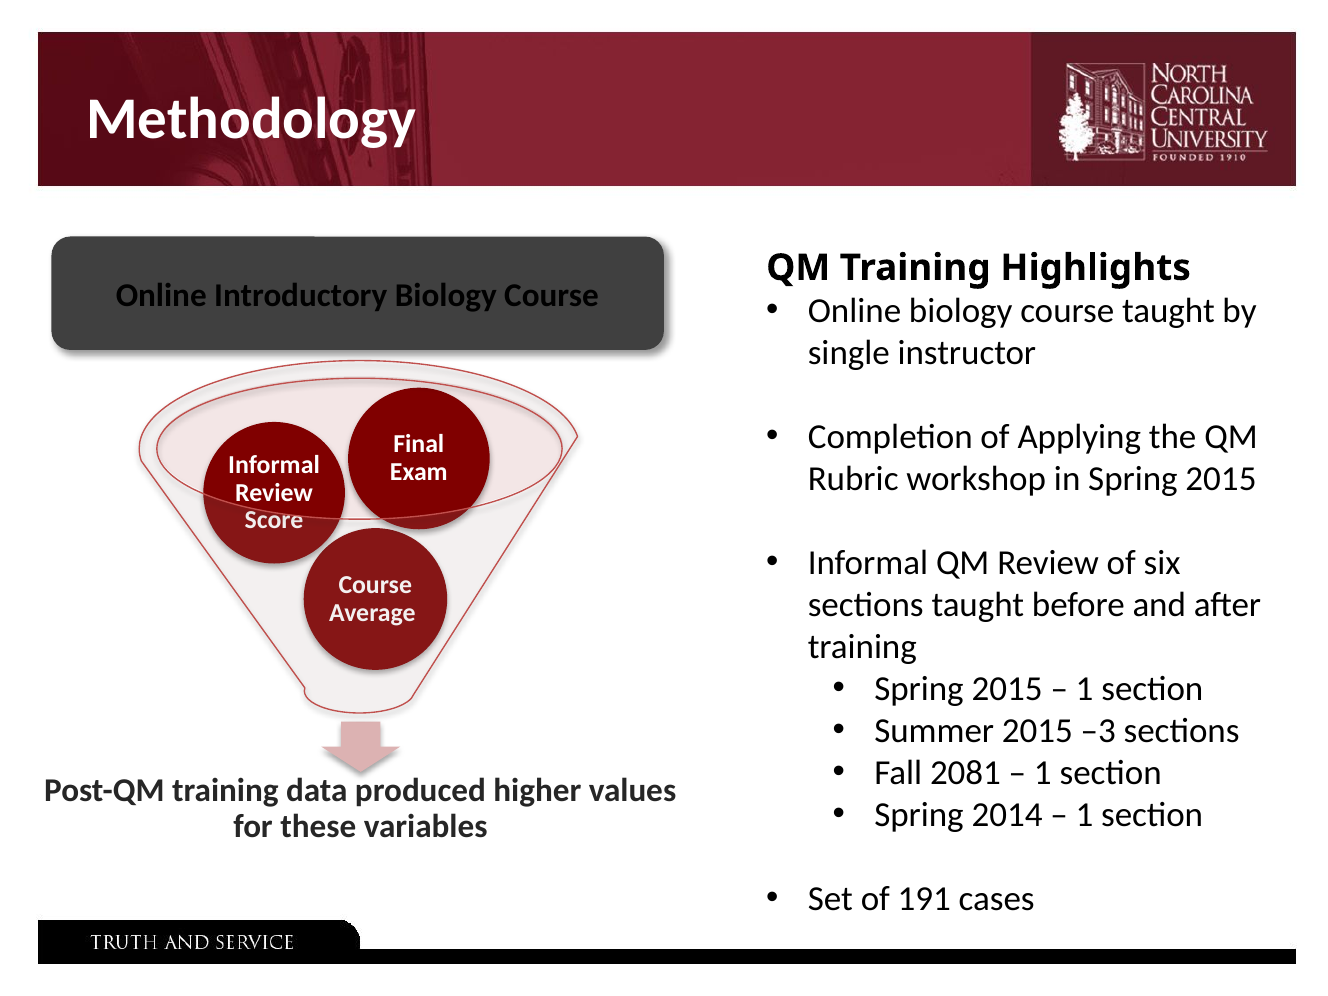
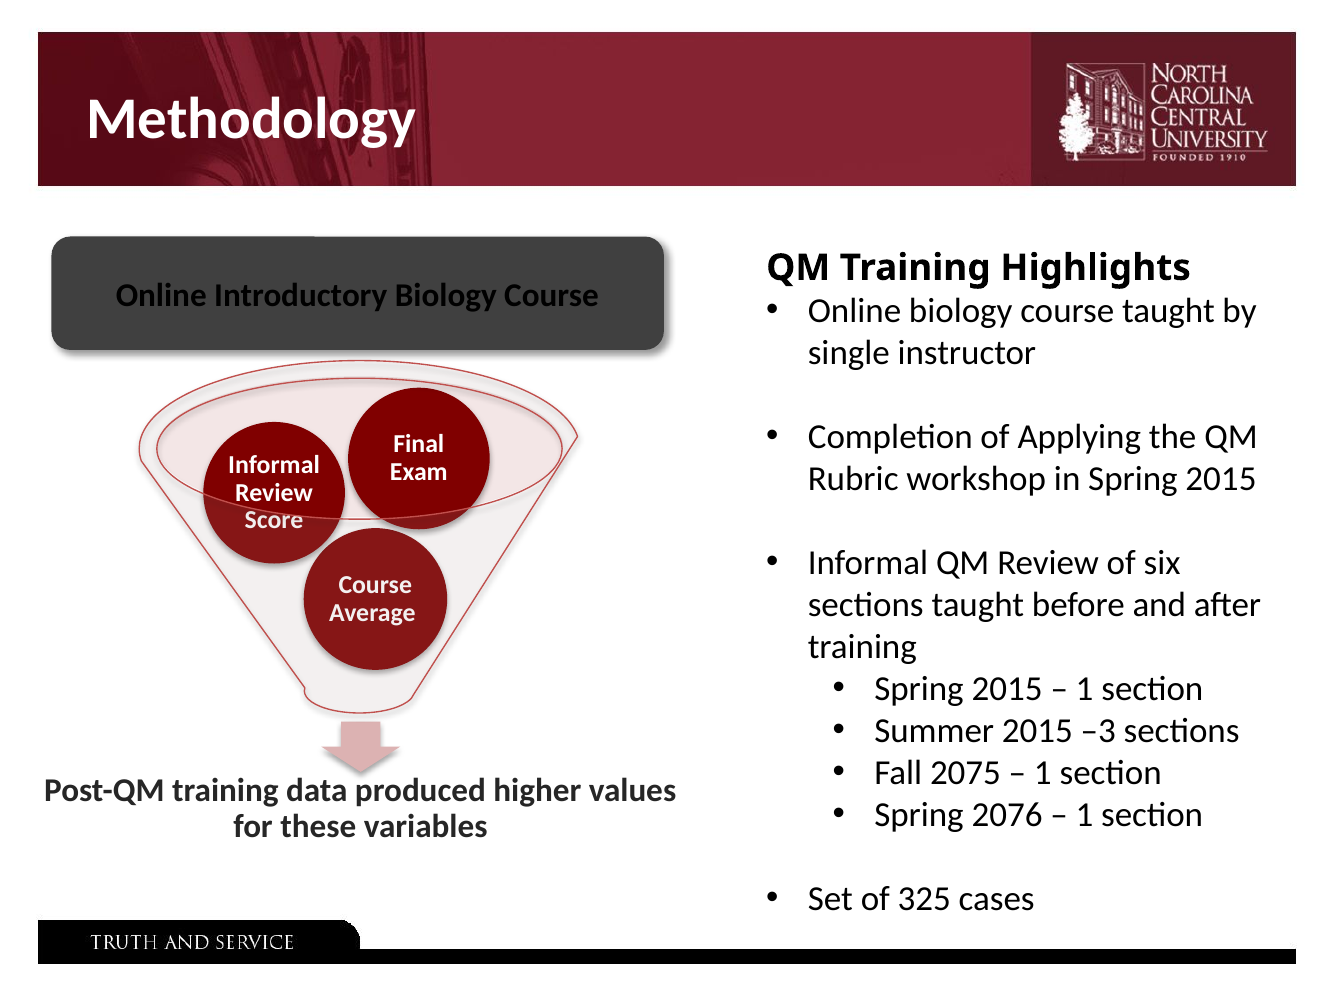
2081: 2081 -> 2075 (965, 773)
2014: 2014 -> 2076 (1007, 815)
191: 191 -> 325 (924, 899)
